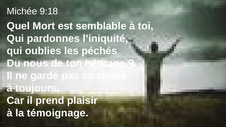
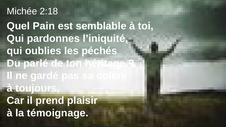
9:18: 9:18 -> 2:18 (49, 11)
Mort: Mort -> Pain (44, 26)
nous: nous -> parlé (36, 63)
